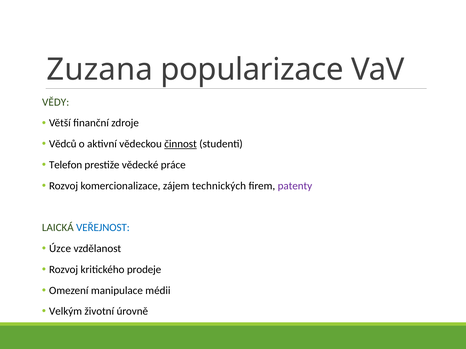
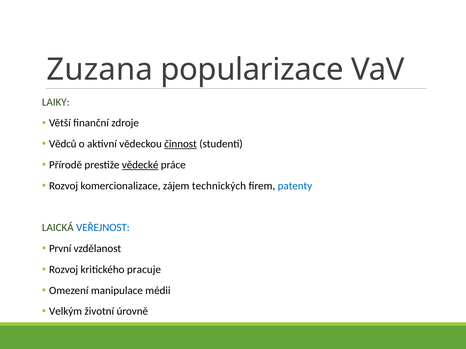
VĚDY: VĚDY -> LAIKY (56, 102)
Telefon: Telefon -> Přírodě (66, 165)
vědecké underline: none -> present (140, 165)
patenty colour: purple -> blue (295, 186)
Úzce: Úzce -> První (60, 249)
prodeje: prodeje -> pracuje (144, 270)
